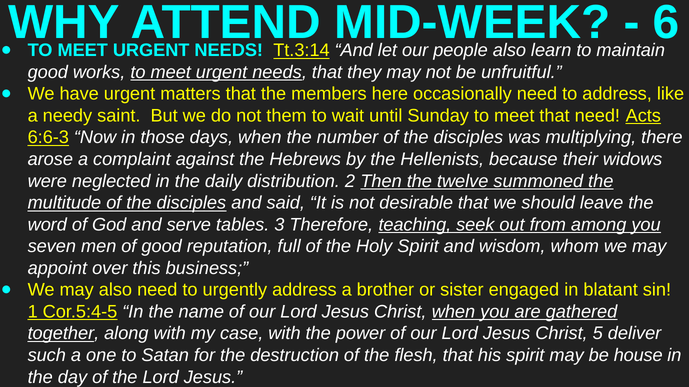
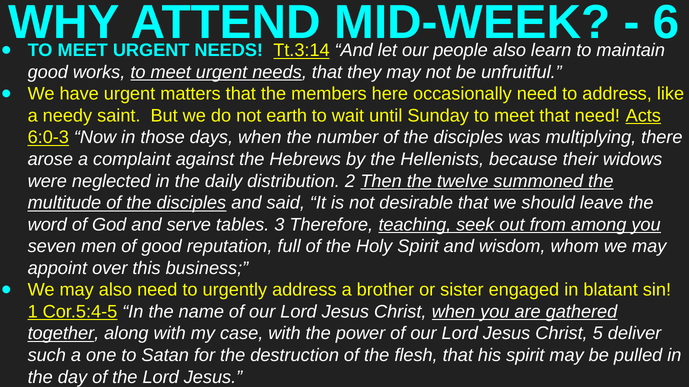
them: them -> earth (287, 116)
6:6-3: 6:6-3 -> 6:0-3 (48, 138)
house: house -> pulled (638, 356)
